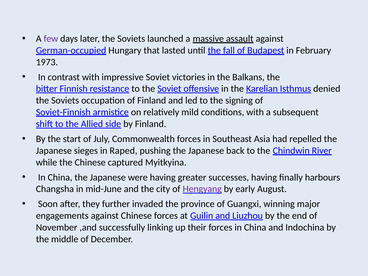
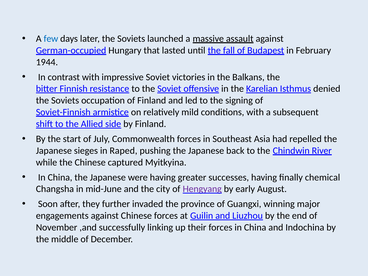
few colour: purple -> blue (51, 39)
1973: 1973 -> 1944 (47, 62)
harbours: harbours -> chemical (323, 177)
